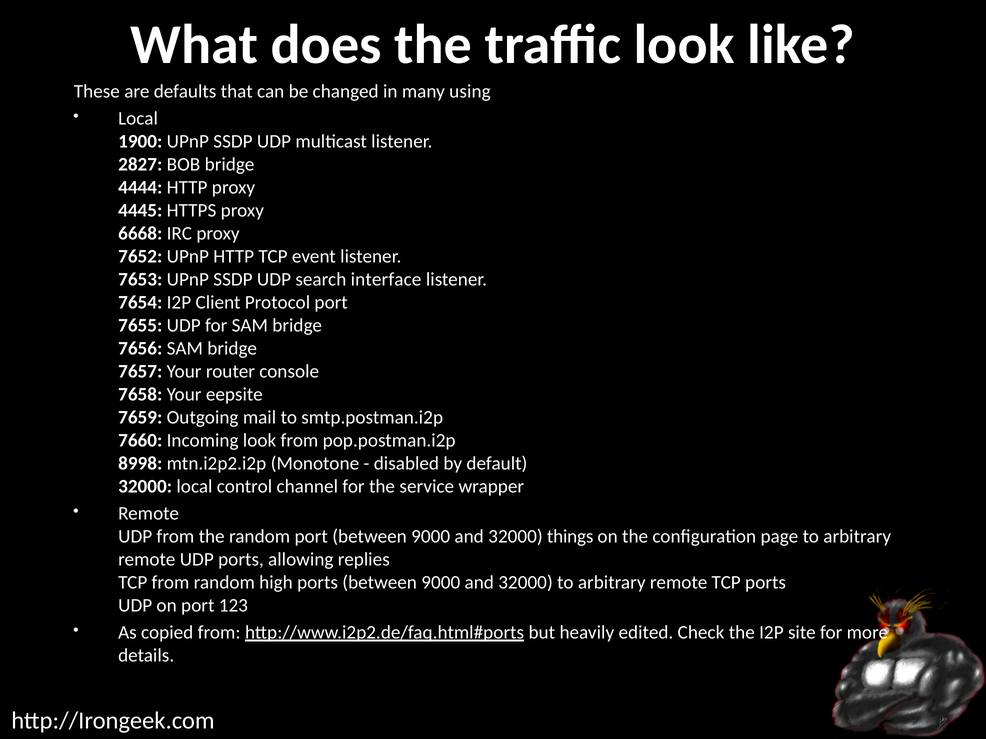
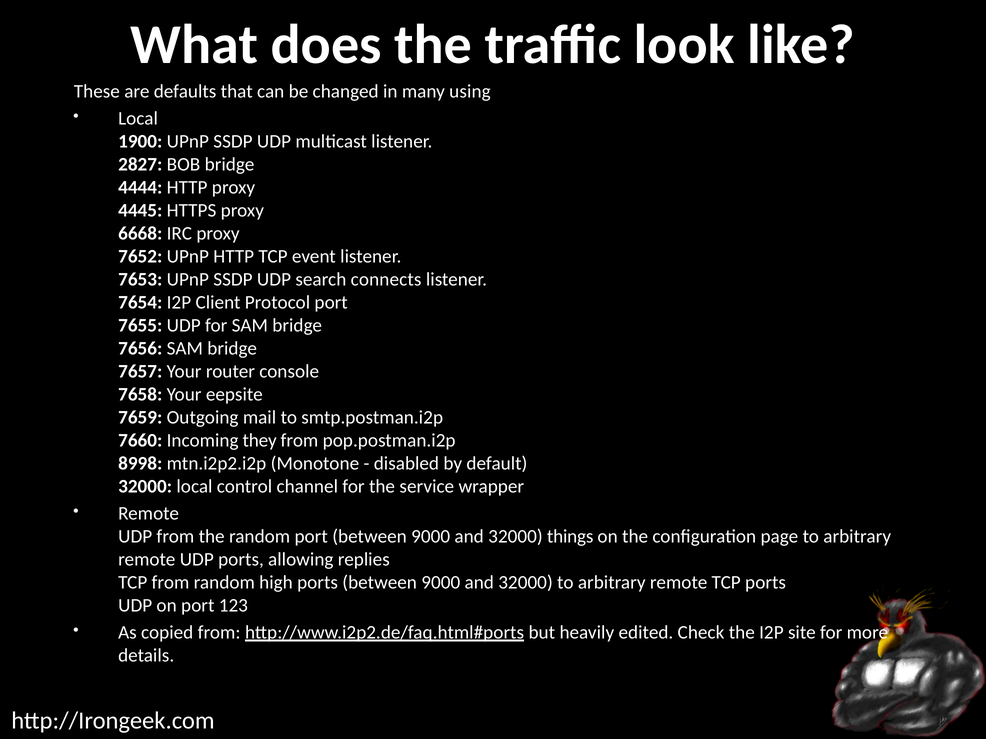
interface: interface -> connects (386, 280)
Incoming look: look -> they (260, 441)
